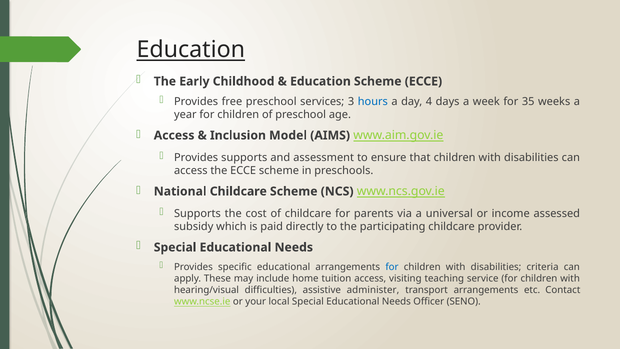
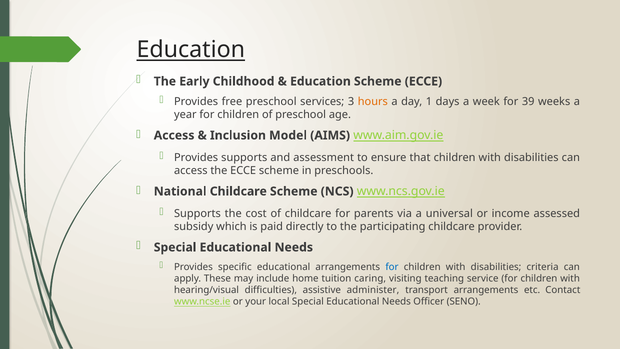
hours colour: blue -> orange (373, 102)
4: 4 -> 1 (429, 102)
35: 35 -> 39 (528, 102)
tuition access: access -> caring (370, 278)
